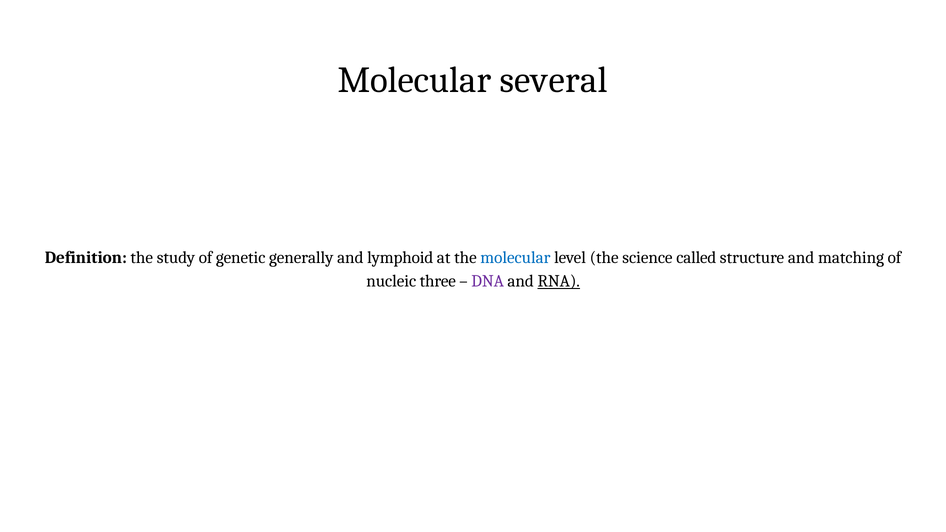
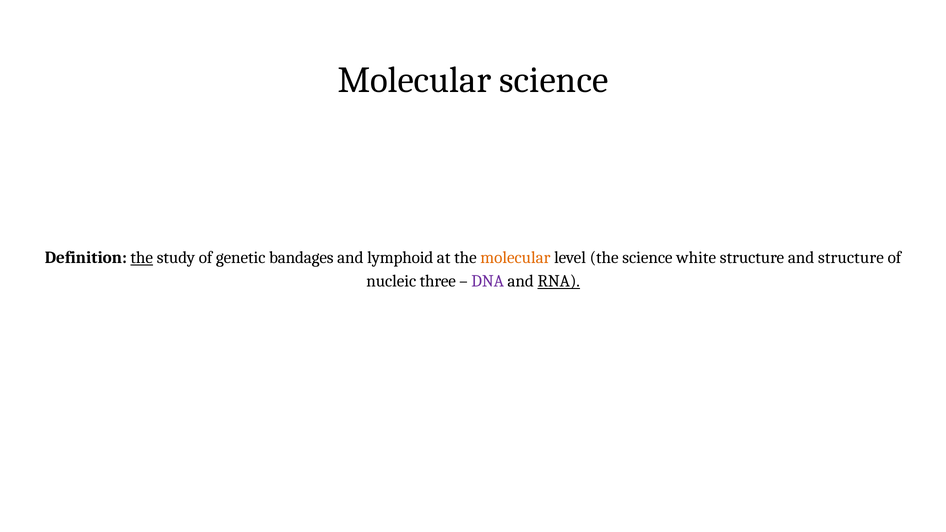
Molecular several: several -> science (554, 80)
the underline: none -> present (142, 258)
generally: generally -> bandages (301, 258)
molecular colour: blue -> orange (515, 258)
called: called -> white (696, 258)
and matching: matching -> structure (851, 258)
